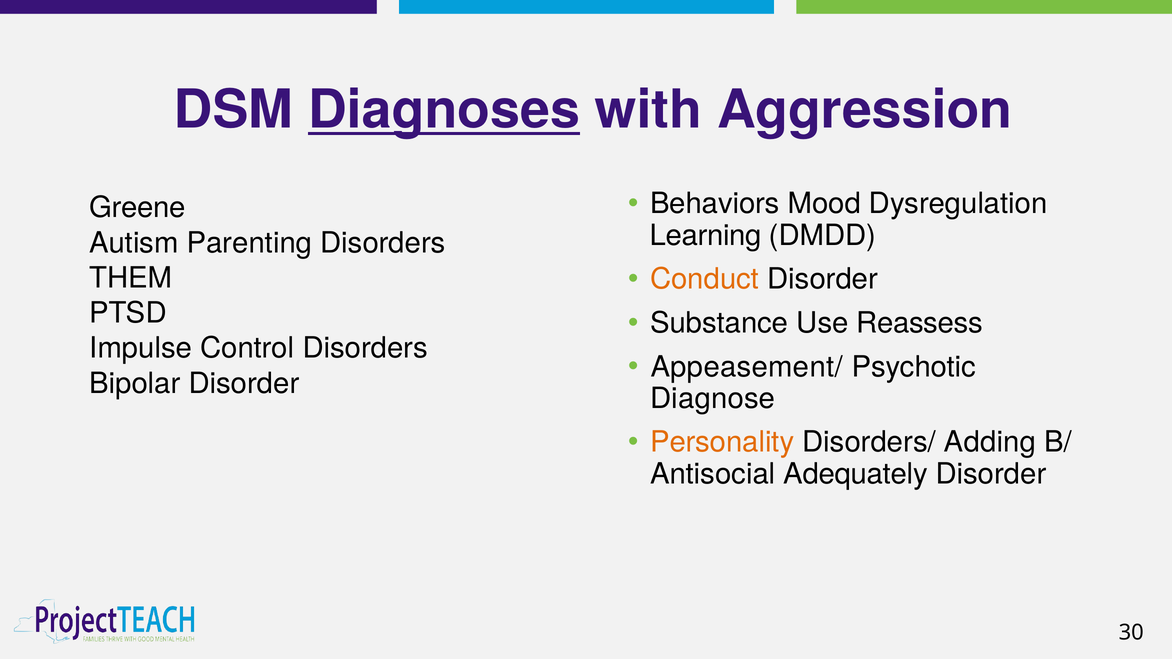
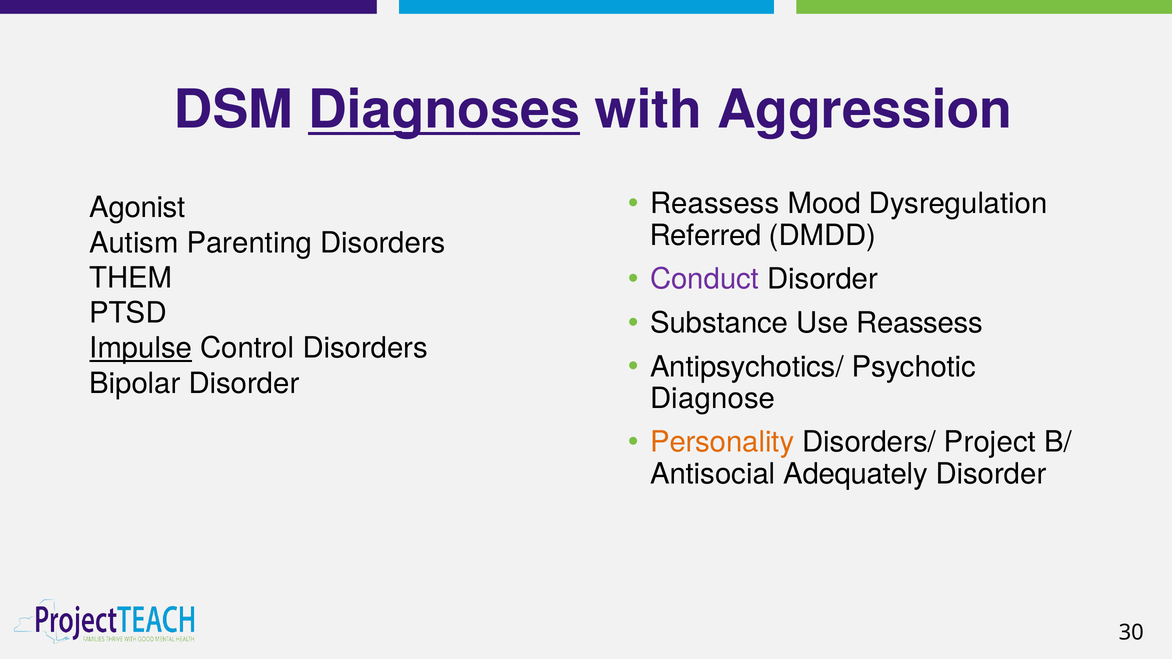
Behaviors: Behaviors -> Reassess (715, 204)
Greene: Greene -> Agonist (137, 208)
Learning: Learning -> Referred (706, 235)
Conduct colour: orange -> purple (705, 279)
Impulse underline: none -> present (141, 348)
Appeasement/: Appeasement/ -> Antipsychotics/ (747, 367)
Adding: Adding -> Project (990, 442)
